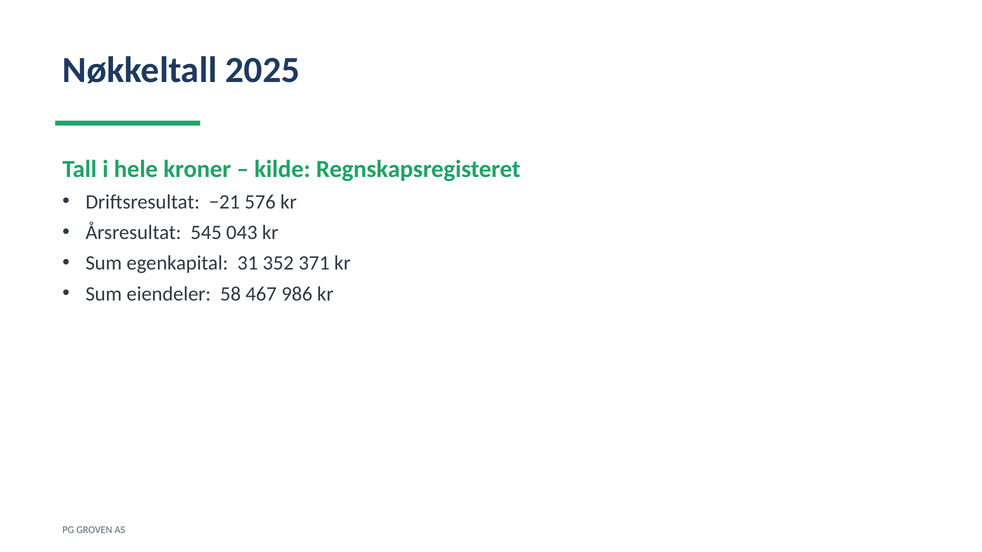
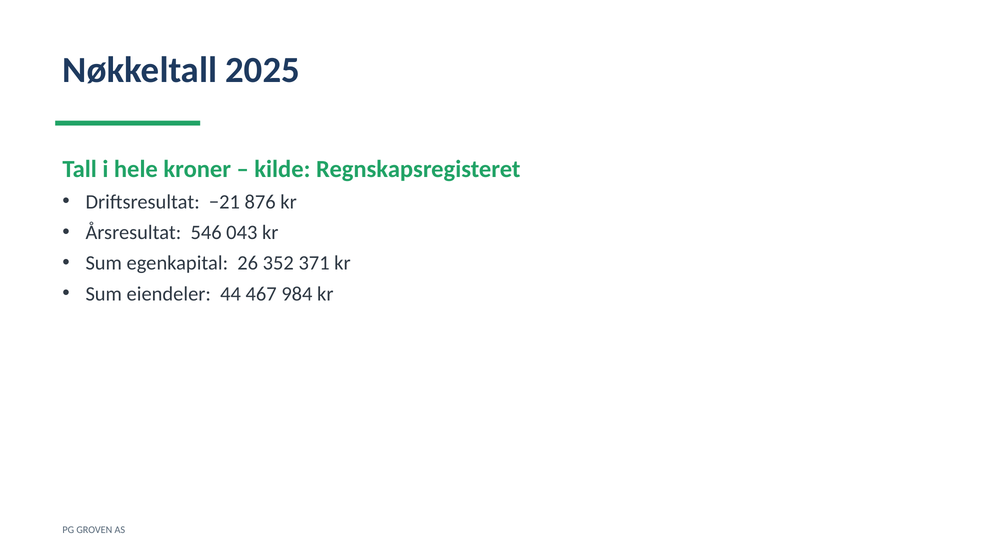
576: 576 -> 876 (260, 202)
545: 545 -> 546 (206, 233)
31: 31 -> 26 (248, 263)
58: 58 -> 44 (231, 294)
986: 986 -> 984 (297, 294)
